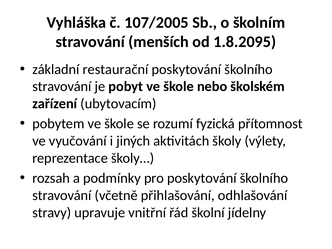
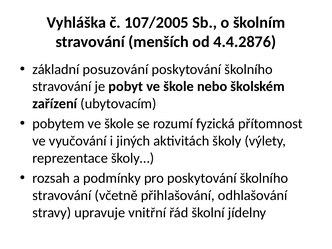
1.8.2095: 1.8.2095 -> 4.4.2876 (245, 42)
restaurační: restaurační -> posuzování (116, 69)
